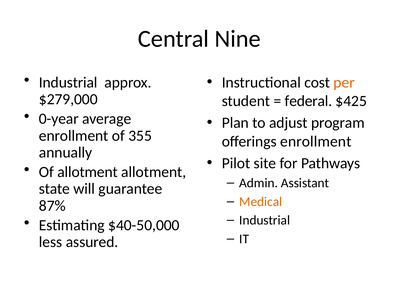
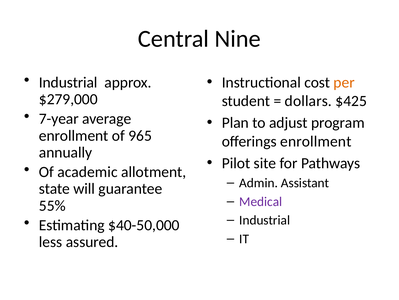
federal: federal -> dollars (308, 101)
0-year: 0-year -> 7-year (59, 119)
355: 355 -> 965 (140, 135)
Of allotment: allotment -> academic (87, 172)
Medical colour: orange -> purple (261, 201)
87%: 87% -> 55% (52, 205)
